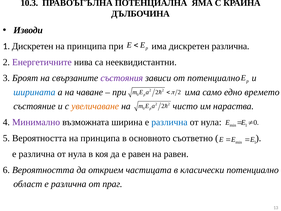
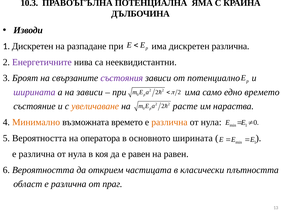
принципа: принципа -> разпадане (87, 46)
ширината colour: blue -> purple (34, 92)
на чаване: чаване -> зависи (90, 92)
чисто: чисто -> расте (185, 106)
Минимално colour: purple -> orange (36, 122)
възможната ширина: ширина -> времето (127, 122)
различна colour: blue -> orange (169, 122)
Вероятността на принципа: принципа -> оператора (100, 138)
основното съответно: съответно -> ширината (193, 138)
класически потенциално: потенциално -> плътността (253, 170)
